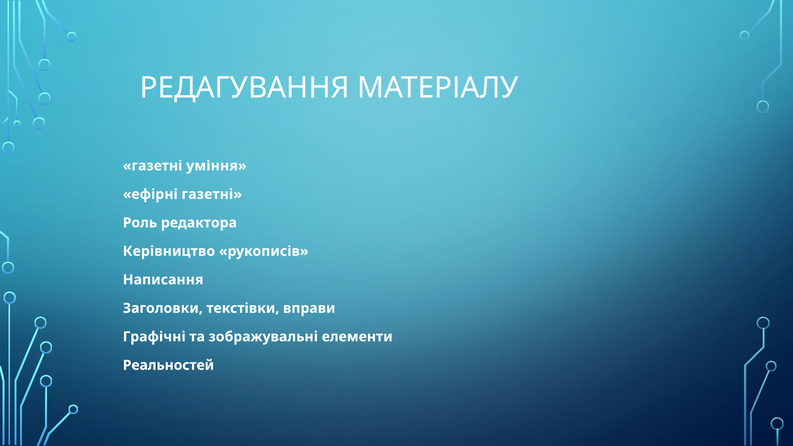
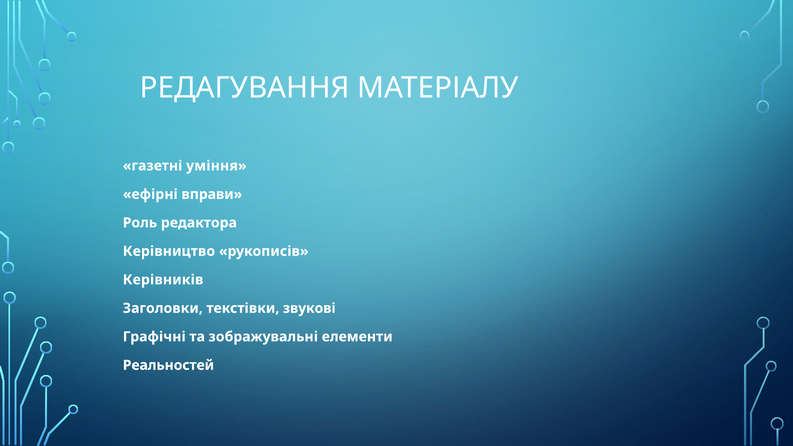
ефірні газетні: газетні -> вправи (212, 194)
Написання: Написання -> Керівників (163, 280)
вправи: вправи -> звукові (309, 308)
